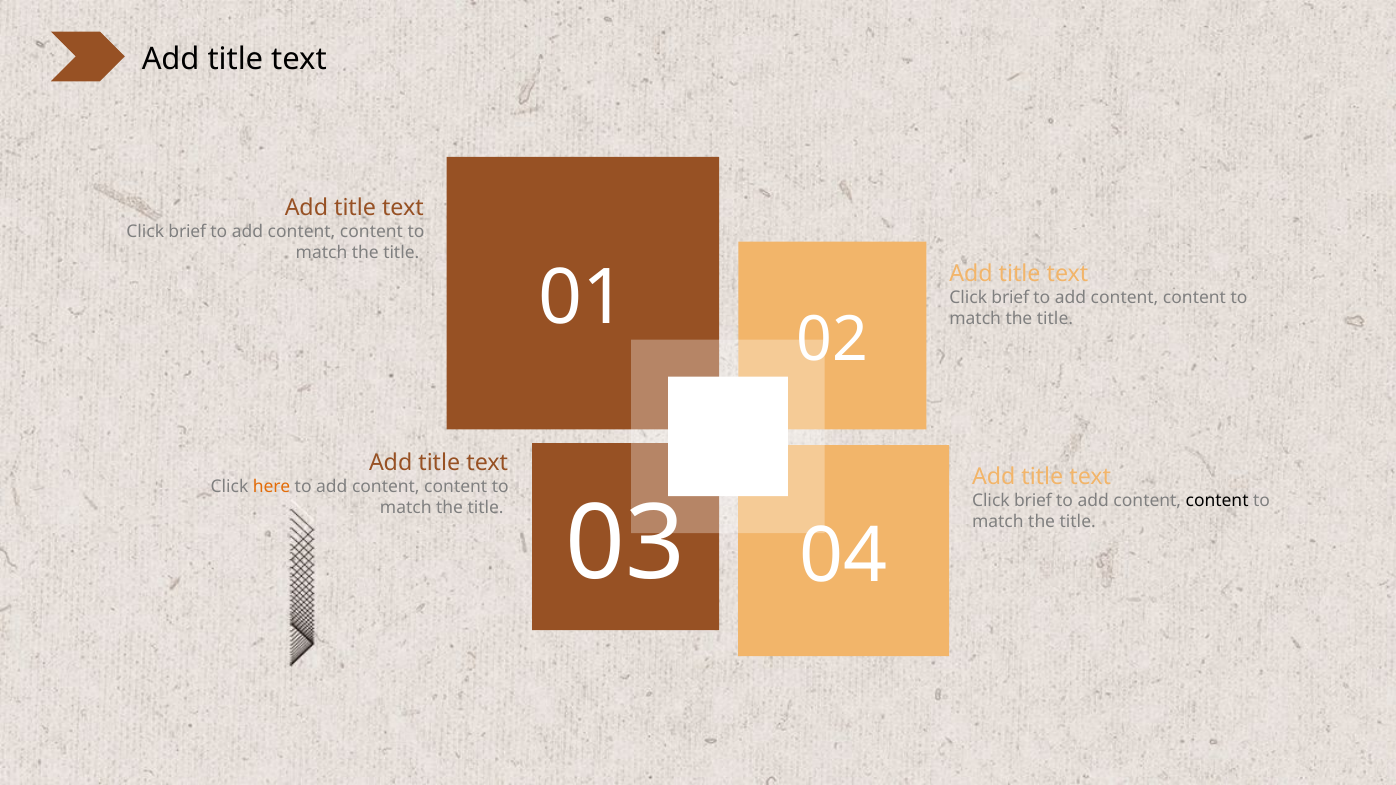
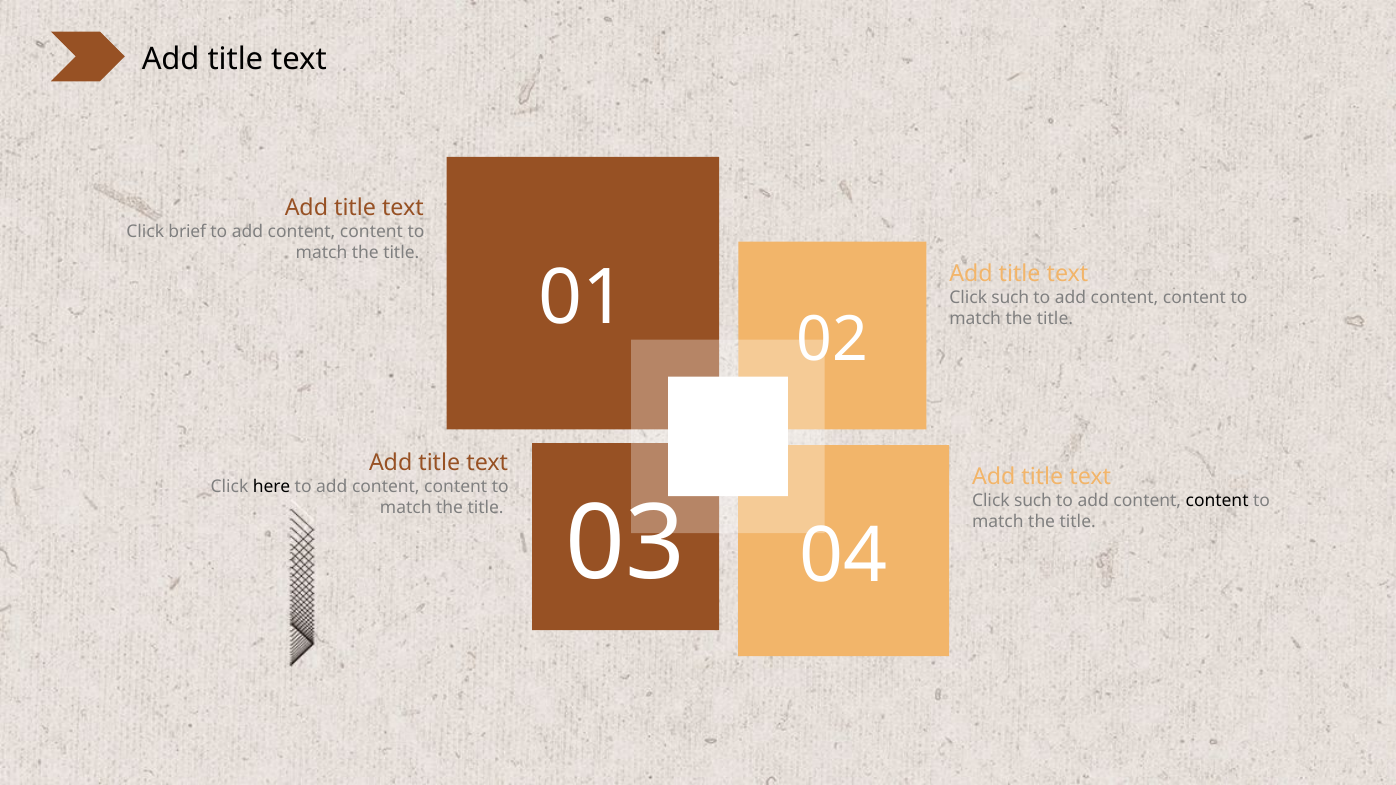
brief: brief -> such (1010, 298)
here colour: orange -> black (272, 487)
brief: brief -> such (1033, 501)
